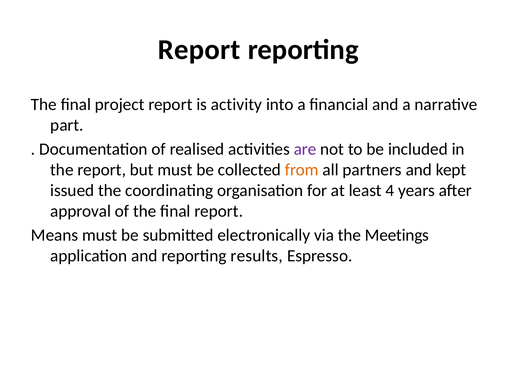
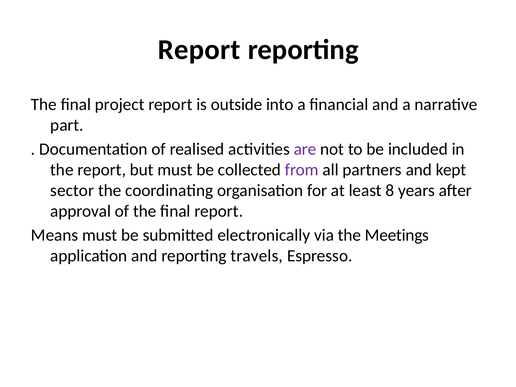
activity: activity -> outside (237, 104)
from colour: orange -> purple (302, 170)
issued: issued -> sector (72, 190)
4: 4 -> 8 (390, 190)
results: results -> travels (257, 256)
